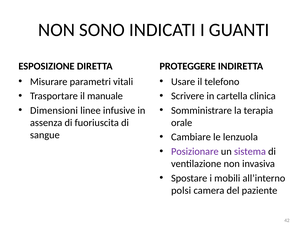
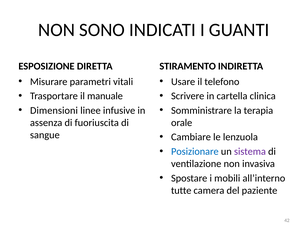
PROTEGGERE: PROTEGGERE -> STIRAMENTO (188, 66)
Posizionare colour: purple -> blue (195, 151)
polsi: polsi -> tutte (181, 190)
